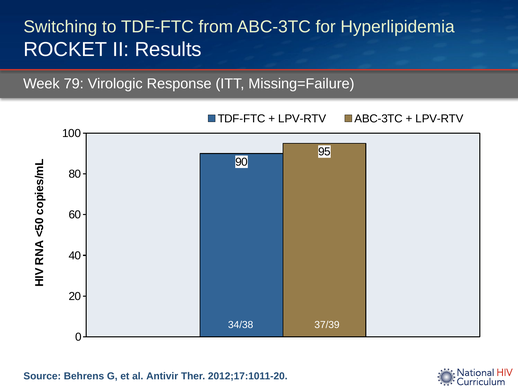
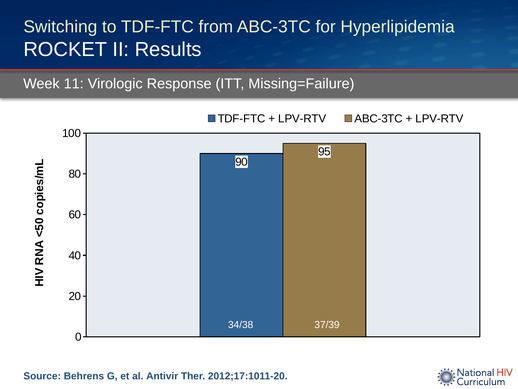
79: 79 -> 11 (74, 84)
